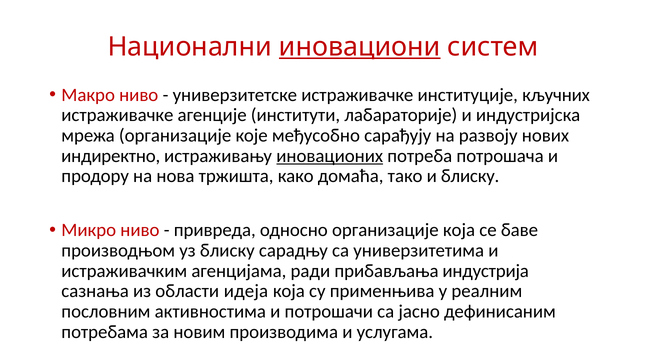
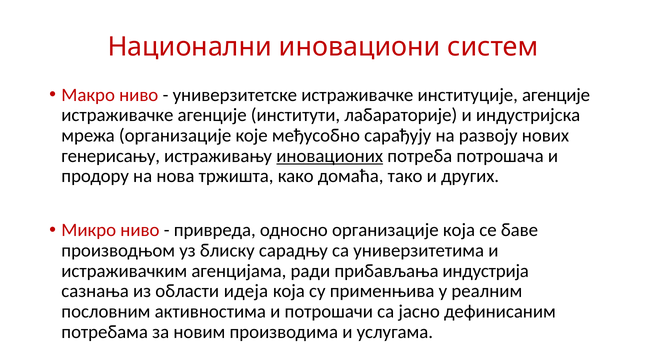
иновациони underline: present -> none (360, 47)
институције кључних: кључних -> агенције (556, 95)
индиректно: индиректно -> генерисању (111, 156)
и блиску: блиску -> других (470, 176)
